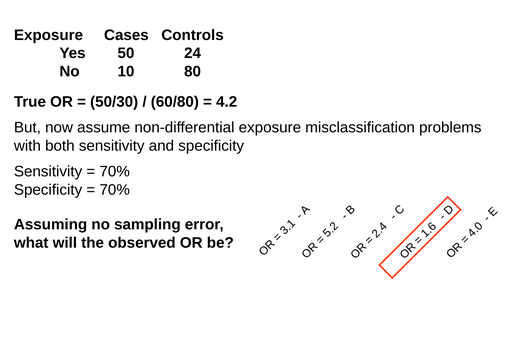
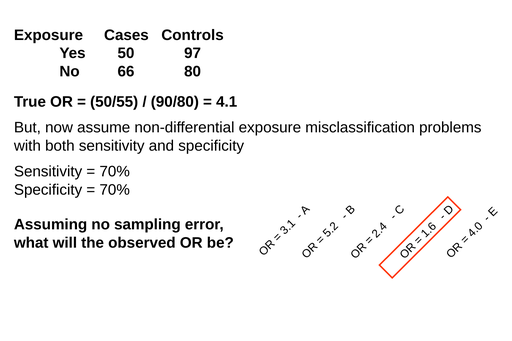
24: 24 -> 97 (193, 53)
10: 10 -> 66 (126, 72)
50/30: 50/30 -> 50/55 (114, 102)
60/80: 60/80 -> 90/80 (175, 102)
4.2: 4.2 -> 4.1 (227, 102)
